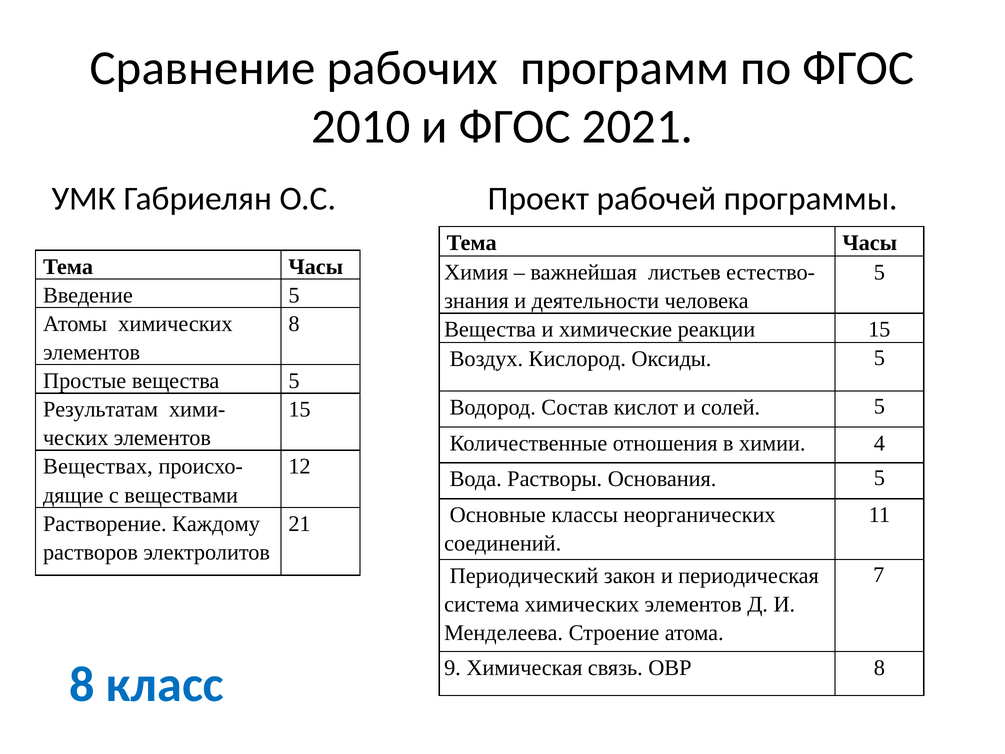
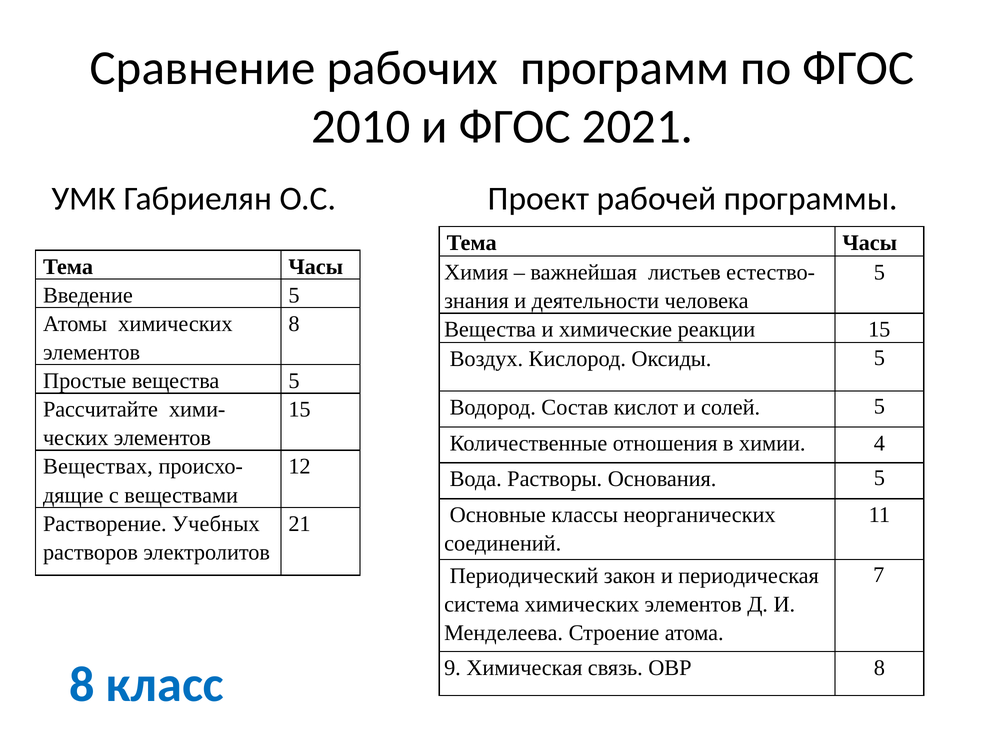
Результатам: Результатам -> Рассчитайте (101, 409)
Каждому: Каждому -> Учебных (216, 524)
